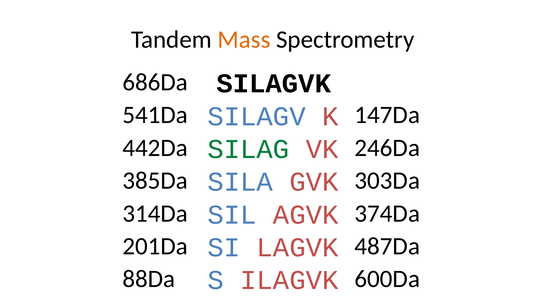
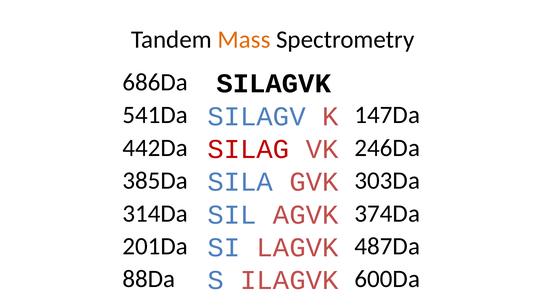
SILAG colour: green -> red (248, 149)
